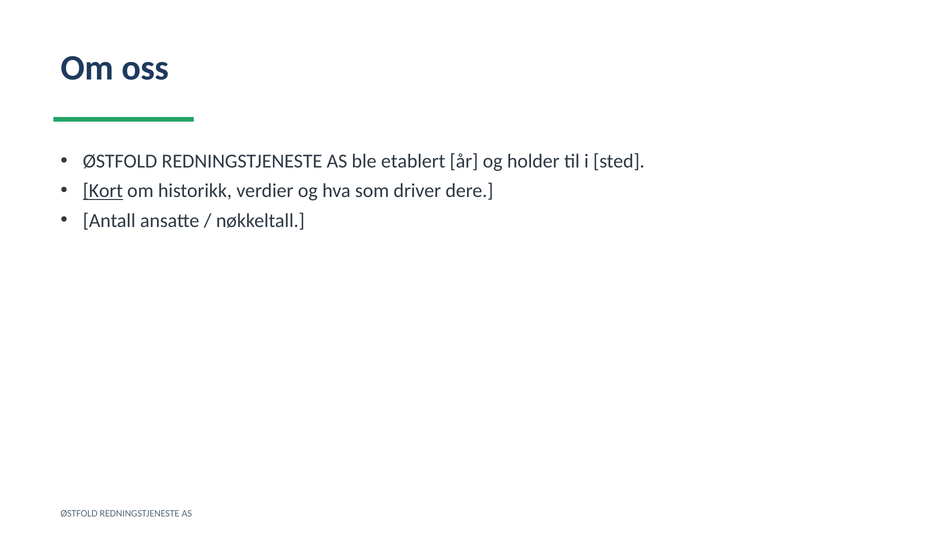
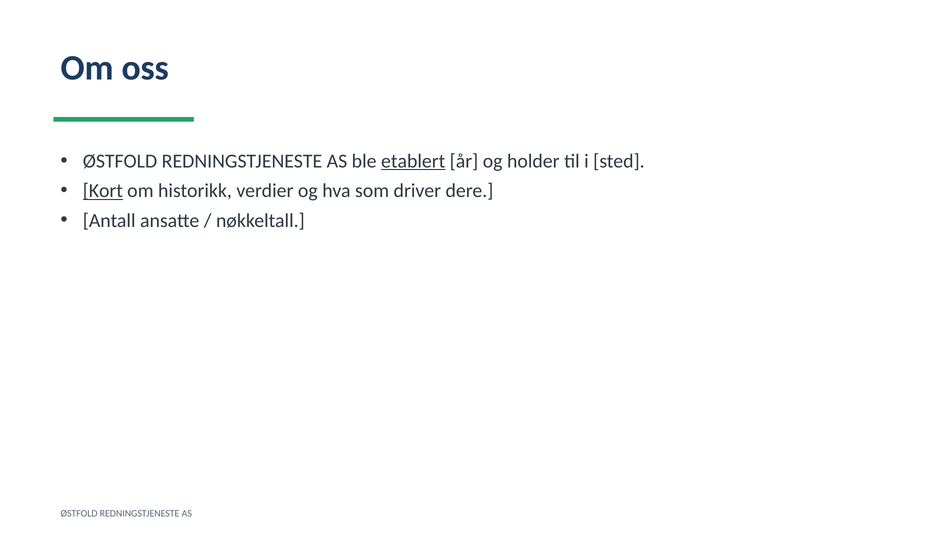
etablert underline: none -> present (413, 161)
